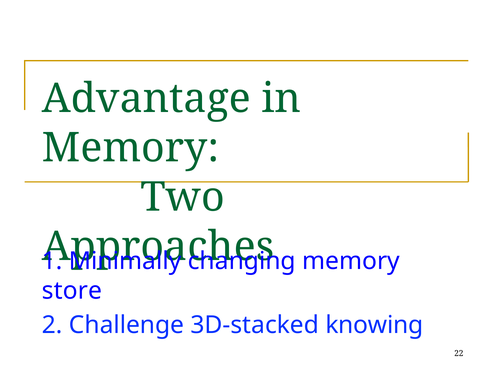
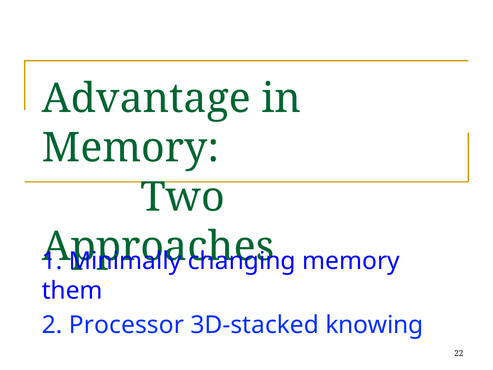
store: store -> them (72, 290)
Challenge: Challenge -> Processor (127, 325)
